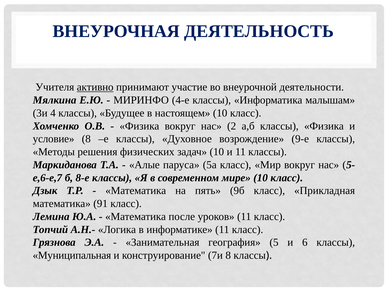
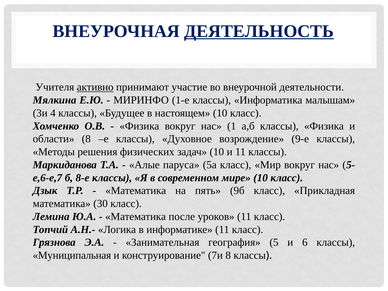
ДЕЯТЕЛЬНОСТЬ underline: none -> present (259, 31)
4-е: 4-е -> 1-е (181, 100)
2: 2 -> 1 (232, 126)
условие: условие -> области (54, 139)
91: 91 -> 30 (101, 204)
